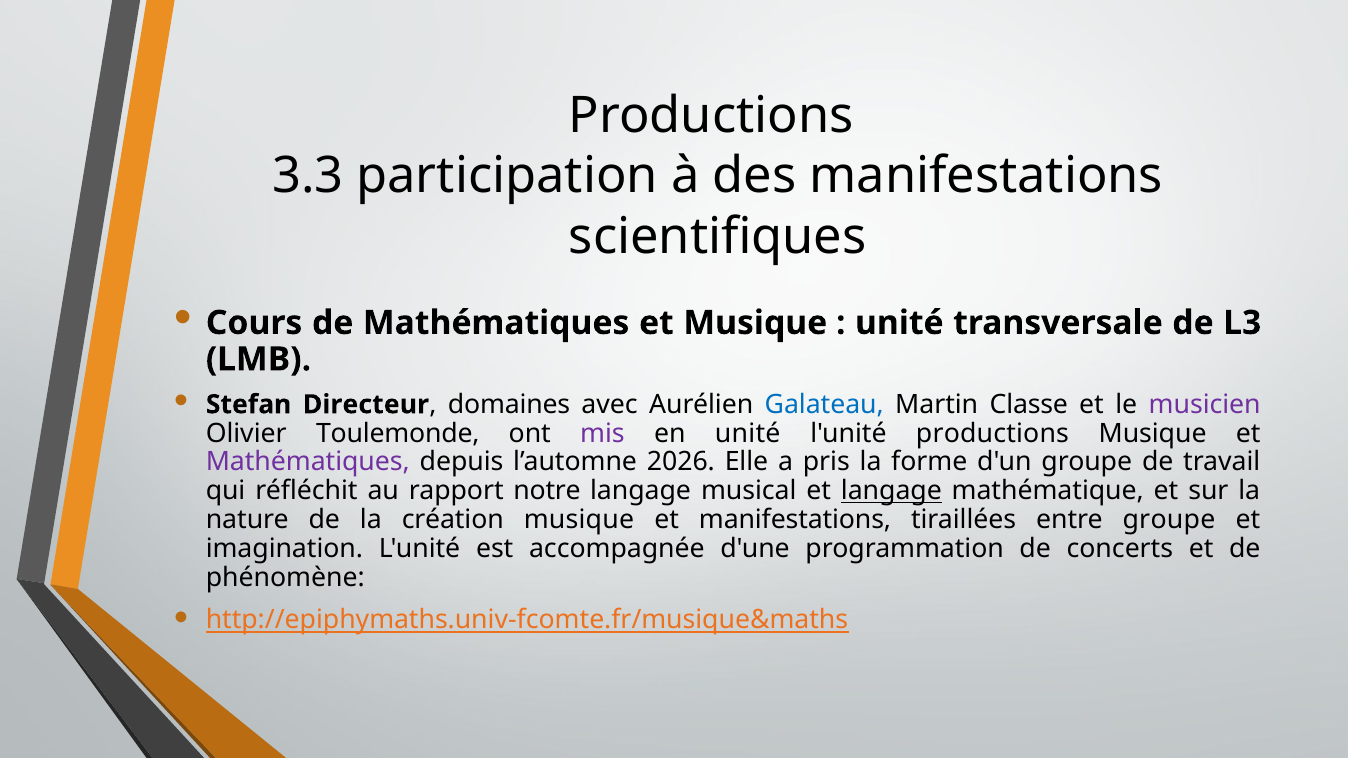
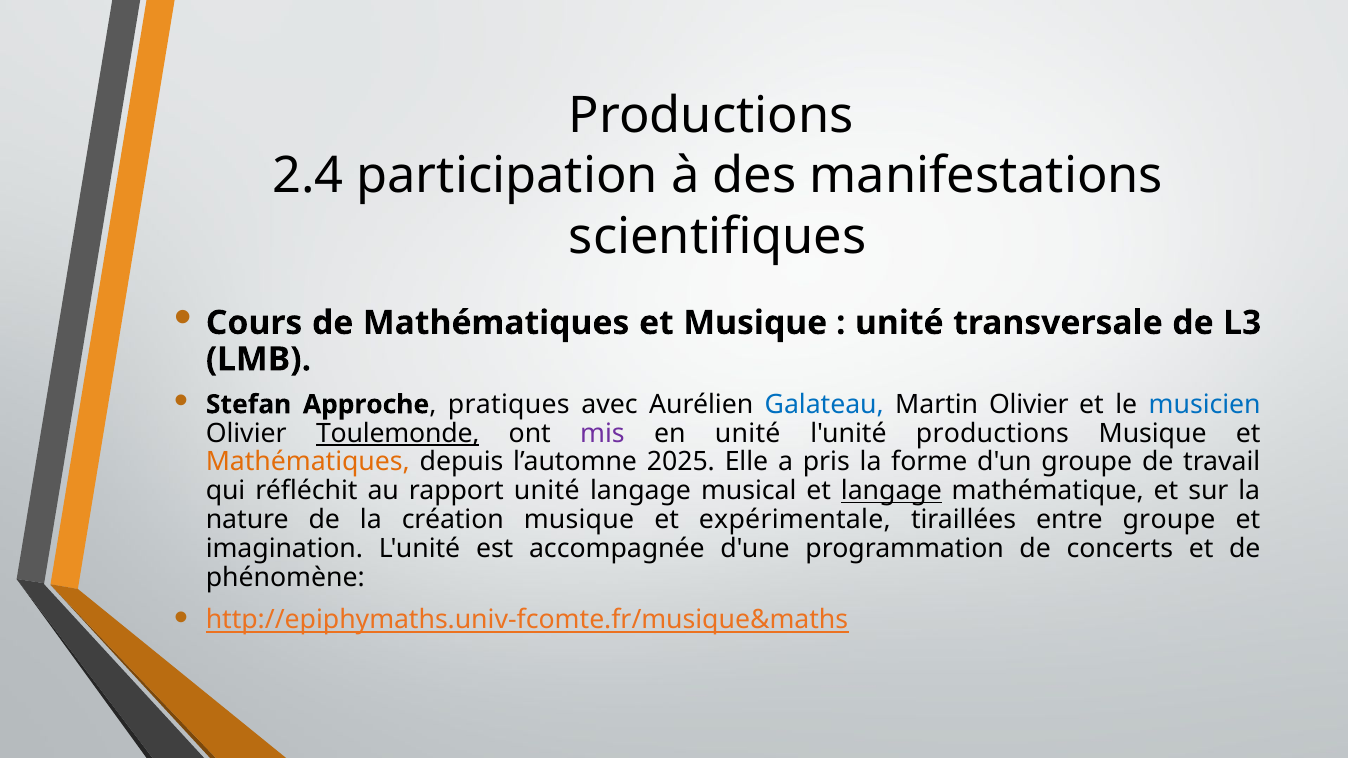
3.3: 3.3 -> 2.4 (308, 176)
Directeur: Directeur -> Approche (366, 405)
domaines: domaines -> pratiques (509, 405)
Martin Classe: Classe -> Olivier (1029, 405)
musicien colour: purple -> blue (1205, 405)
Toulemonde underline: none -> present (398, 433)
Mathématiques colour: purple -> orange (308, 462)
2026: 2026 -> 2025 (681, 462)
rapport notre: notre -> unité (547, 491)
et manifestations: manifestations -> expérimentale (795, 520)
